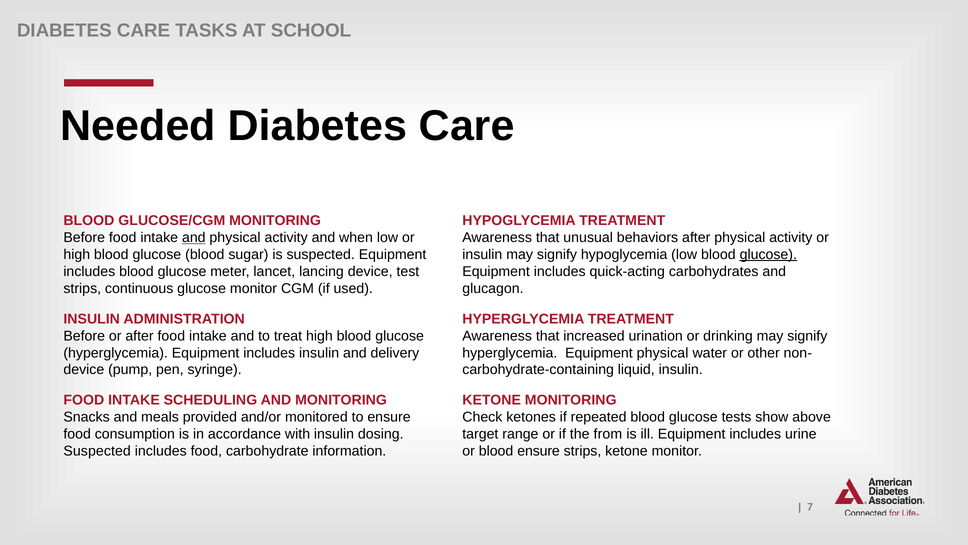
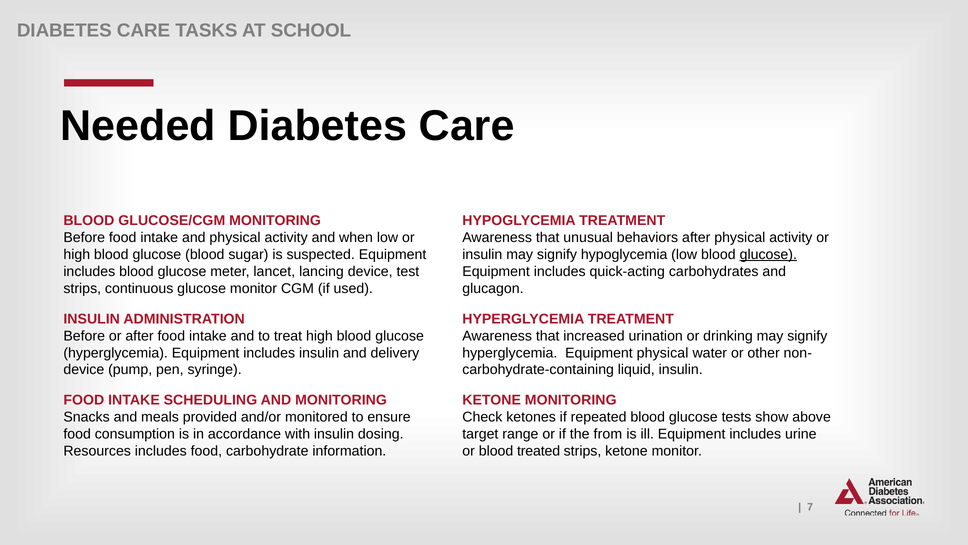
and underline: present -> none (194, 237)
Suspected: Suspected -> Resources (97, 451)
blood ensure: ensure -> treated (539, 451)
